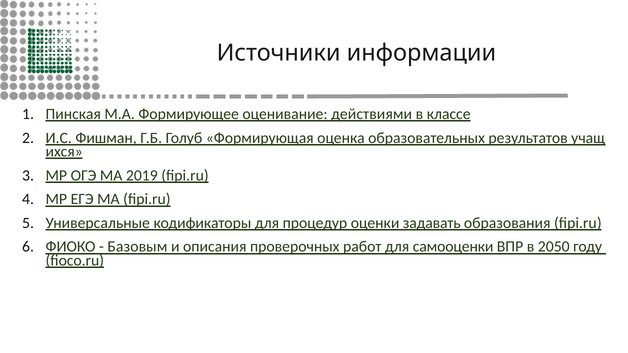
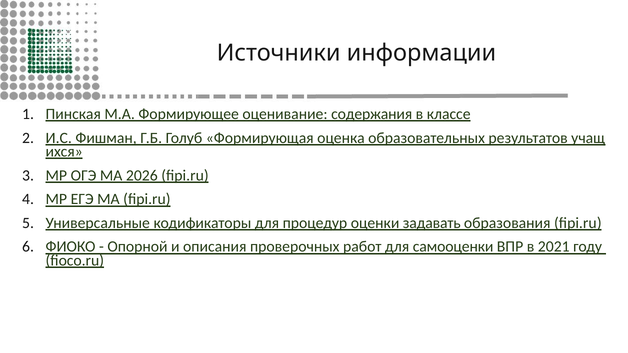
действиями: действиями -> содержания (372, 114)
2019: 2019 -> 2026 (142, 176)
Базовым: Базовым -> Опорной (137, 247)
2050: 2050 -> 2021 (554, 247)
